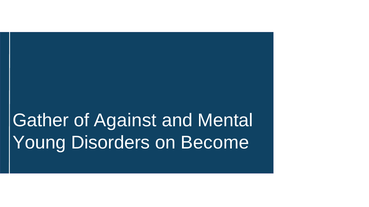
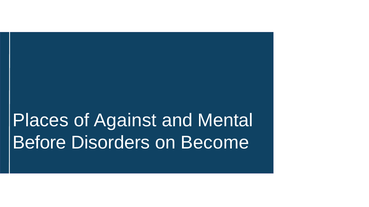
Gather: Gather -> Places (41, 121)
Young: Young -> Before (39, 143)
